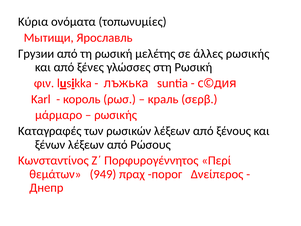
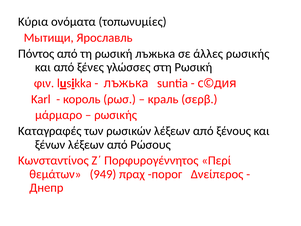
Грузии: Грузии -> Πόντος (36, 54)
ρωσική μελέτης: μελέτης -> лъжька (155, 54)
